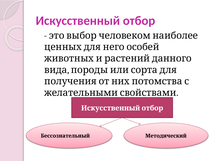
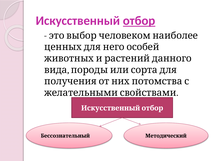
отбор underline: none -> present (139, 21)
